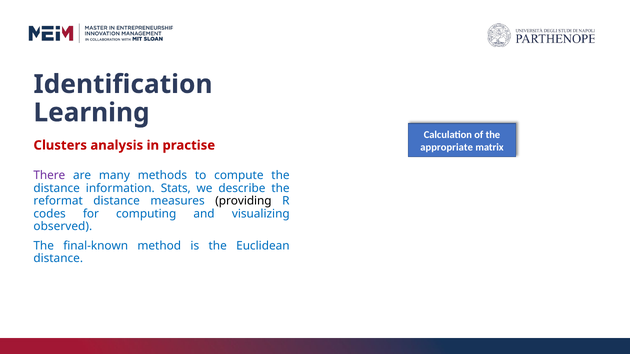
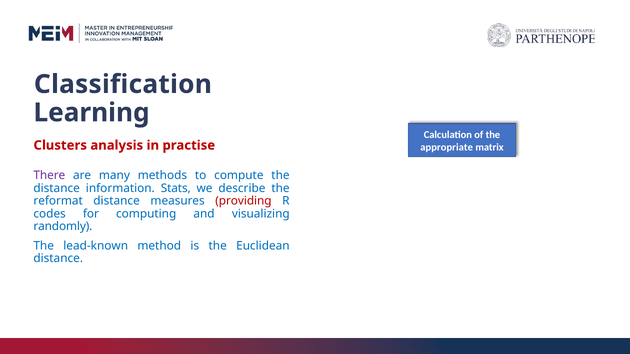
Identification: Identification -> Classification (123, 84)
providing colour: black -> red (243, 201)
observed: observed -> randomly (63, 227)
final-known: final-known -> lead-known (96, 246)
